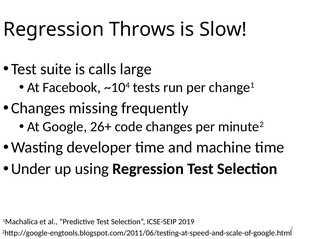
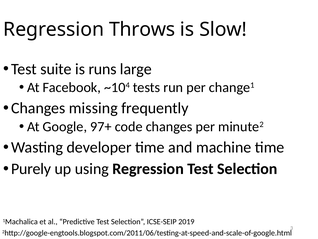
calls: calls -> runs (103, 69)
26+: 26+ -> 97+ (101, 126)
Under: Under -> Purely (31, 169)
